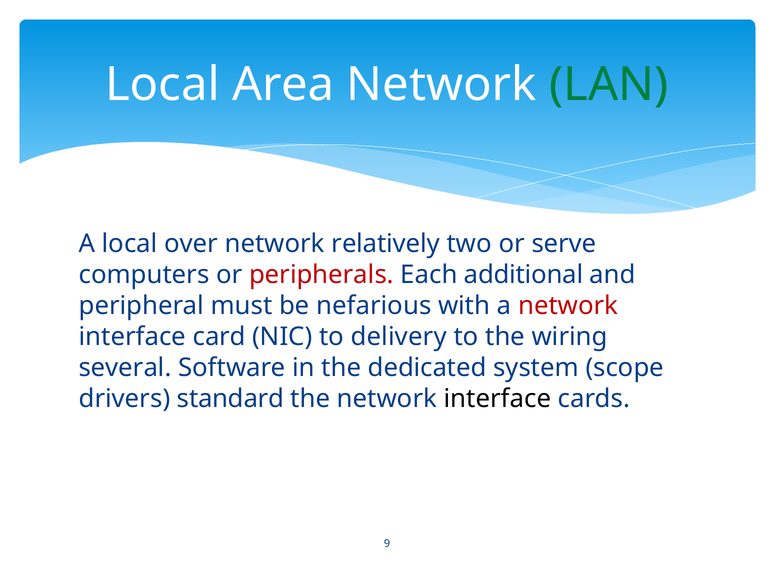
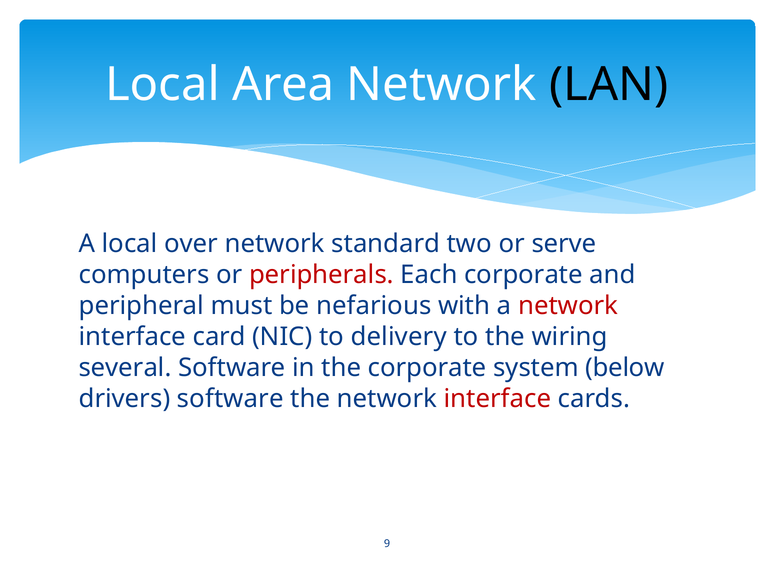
LAN colour: green -> black (609, 85)
relatively: relatively -> standard (386, 244)
Each additional: additional -> corporate (523, 275)
the dedicated: dedicated -> corporate (427, 368)
scope: scope -> below (625, 368)
drivers standard: standard -> software (230, 399)
interface colour: black -> red (497, 399)
